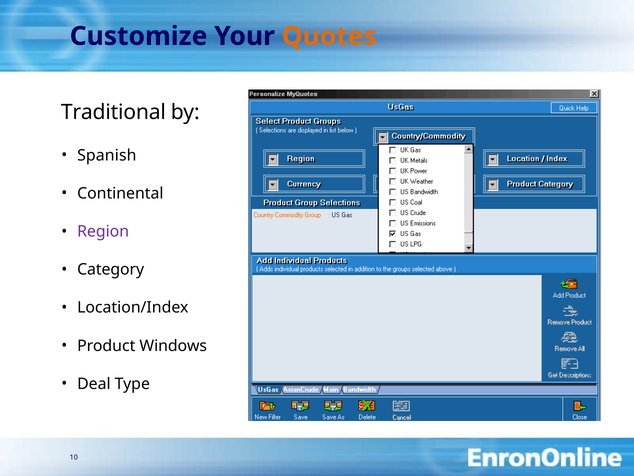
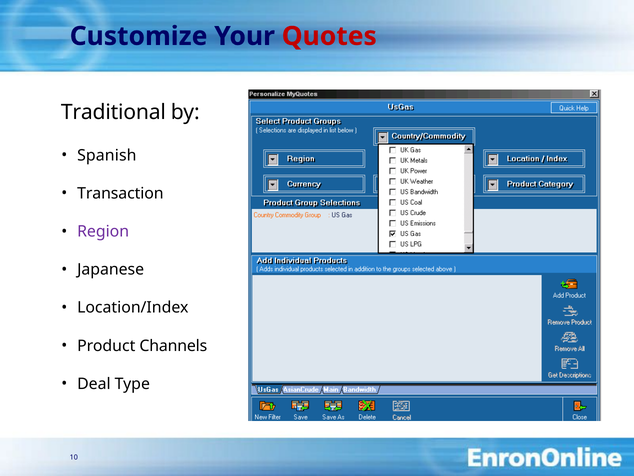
Quotes colour: orange -> red (329, 36)
Continental: Continental -> Transaction (120, 193)
Category: Category -> Japanese (111, 269)
Windows: Windows -> Channels (173, 345)
